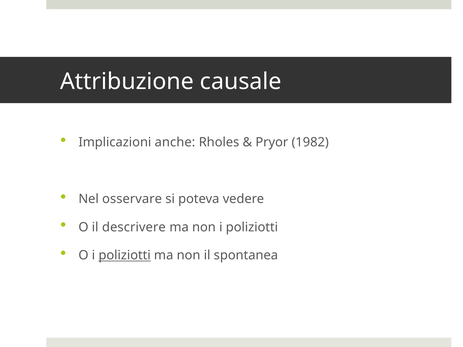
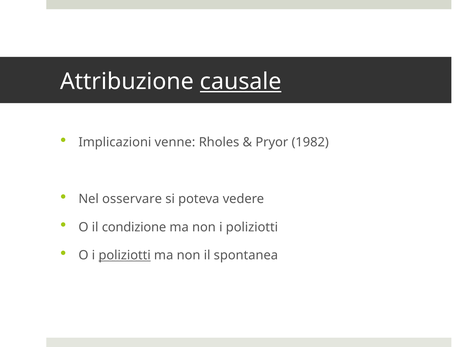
causale underline: none -> present (241, 82)
anche: anche -> venne (175, 142)
descrivere: descrivere -> condizione (134, 227)
